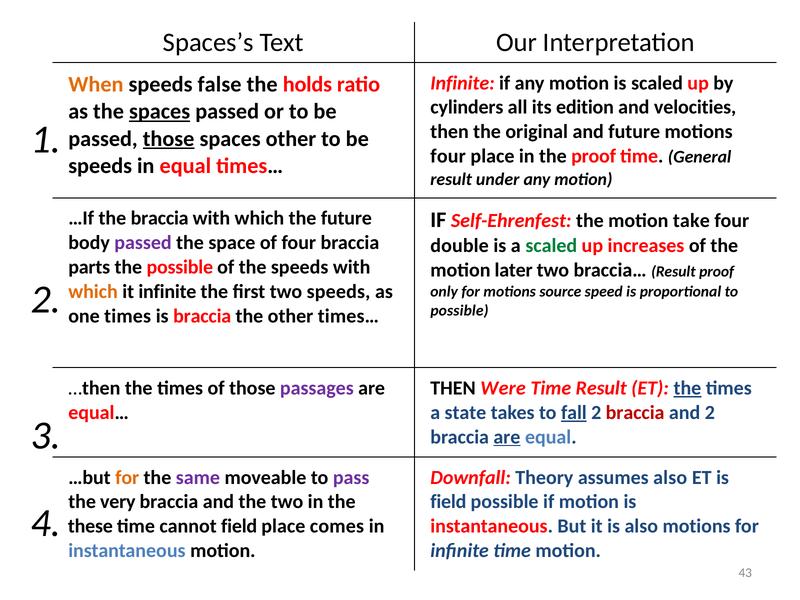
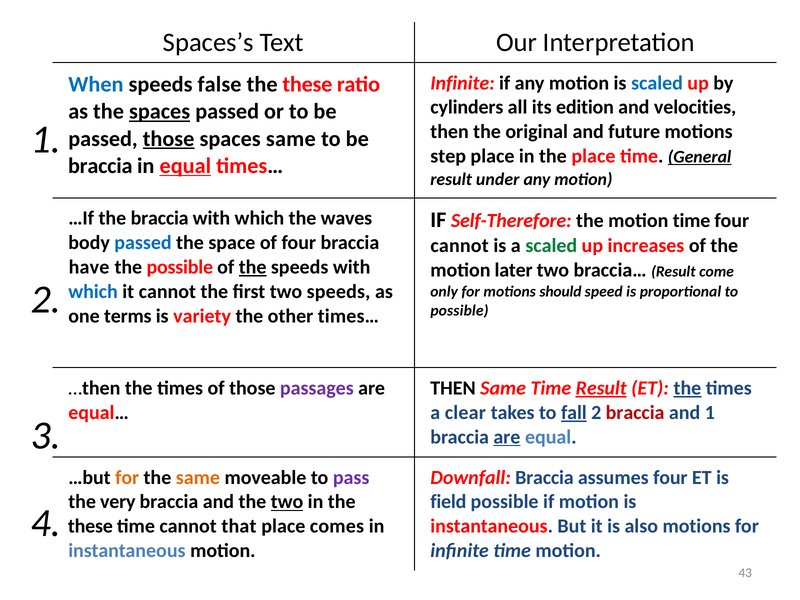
scaled colour: black -> blue (657, 83)
When colour: orange -> blue (96, 84)
holds: holds -> these (307, 84)
spaces other: other -> same (291, 139)
four: four -> step (448, 156)
the proof: proof -> place (593, 156)
General underline: none -> present (700, 157)
speeds: speeds -> braccia (100, 166)
equal underline: none -> present (185, 166)
the future: future -> waves (346, 218)
Self-Ehrenfest: Self-Ehrenfest -> Self-Therefore (511, 220)
motion take: take -> time (692, 220)
passed colour: purple -> blue (143, 243)
double: double -> cannot (460, 246)
parts: parts -> have (89, 267)
the underline: none -> present (253, 267)
Result proof: proof -> come (717, 271)
which colour: orange -> blue (93, 292)
it infinite: infinite -> cannot (167, 292)
source: source -> should (560, 292)
one times: times -> terms (128, 316)
is braccia: braccia -> variety (202, 316)
THEN Were: Were -> Same (503, 388)
Result underline: none -> present (601, 388)
state: state -> clear (465, 413)
and 2: 2 -> 1 (710, 413)
same colour: purple -> orange (198, 477)
Downfall Theory: Theory -> Braccia (544, 477)
assumes also: also -> four (670, 477)
two underline: none -> present (287, 502)
cannot field: field -> that (239, 526)
